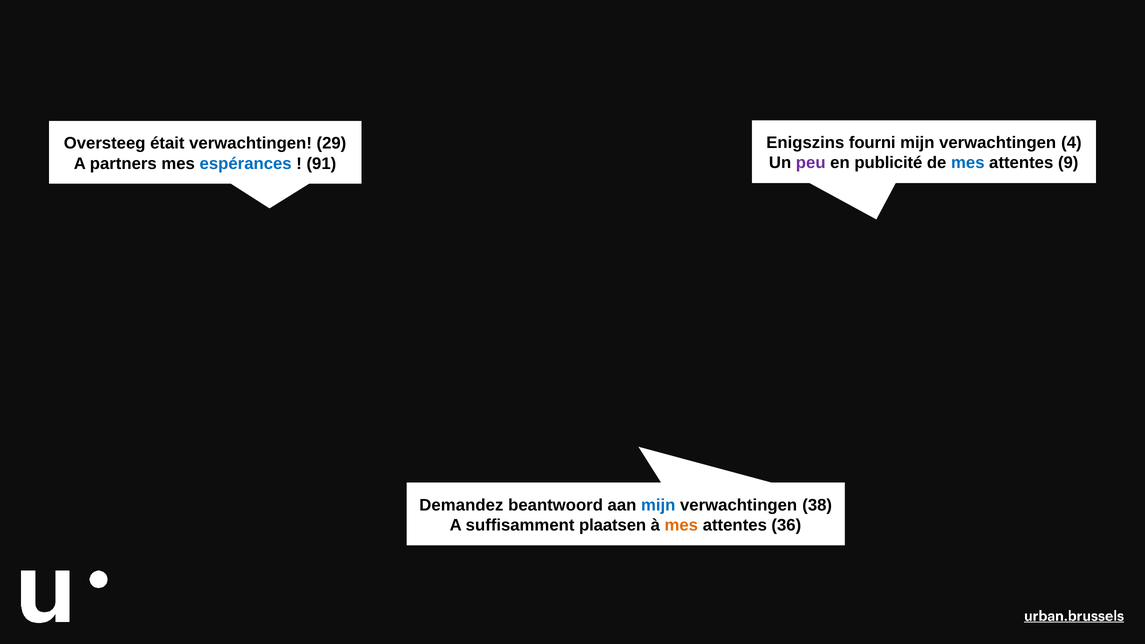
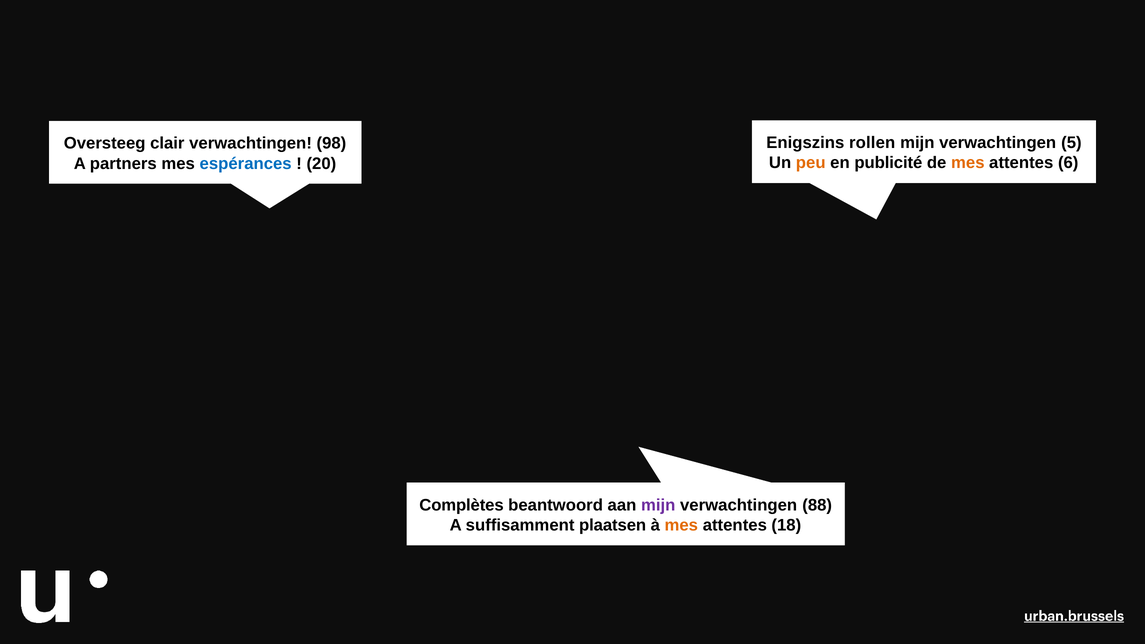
fourni: fourni -> rollen (872, 143)
4: 4 -> 5 (1071, 143)
était: était -> clair (167, 143)
29: 29 -> 98 (331, 143)
peu colour: purple -> orange (811, 163)
mes colour: blue -> orange (968, 163)
9: 9 -> 6 (1068, 163)
91: 91 -> 20 (321, 164)
Demandez: Demandez -> Complètes (461, 505)
mijn colour: blue -> purple (658, 505)
38: 38 -> 88 (817, 505)
36: 36 -> 18 (786, 525)
